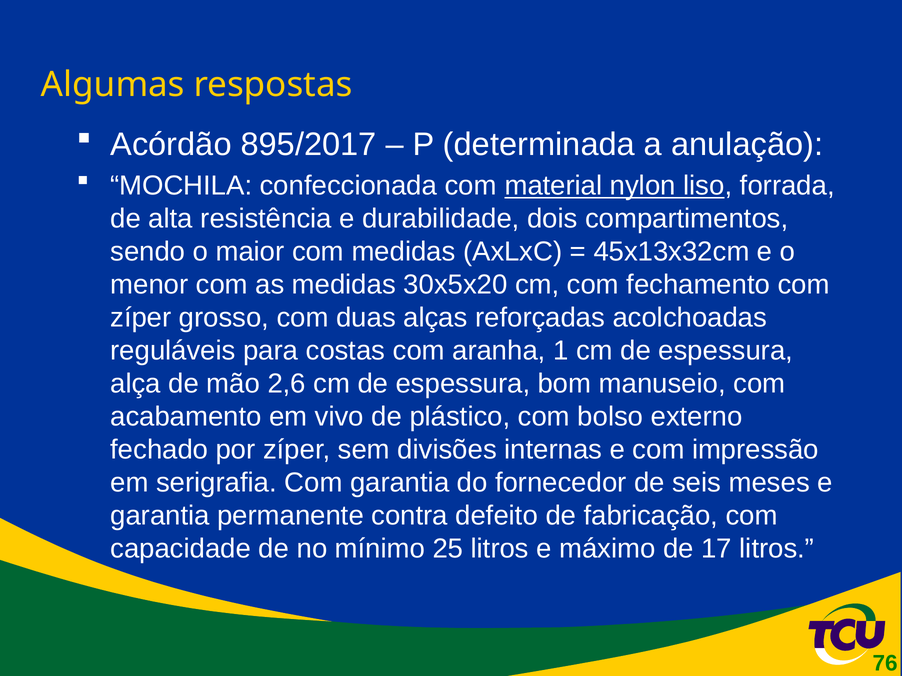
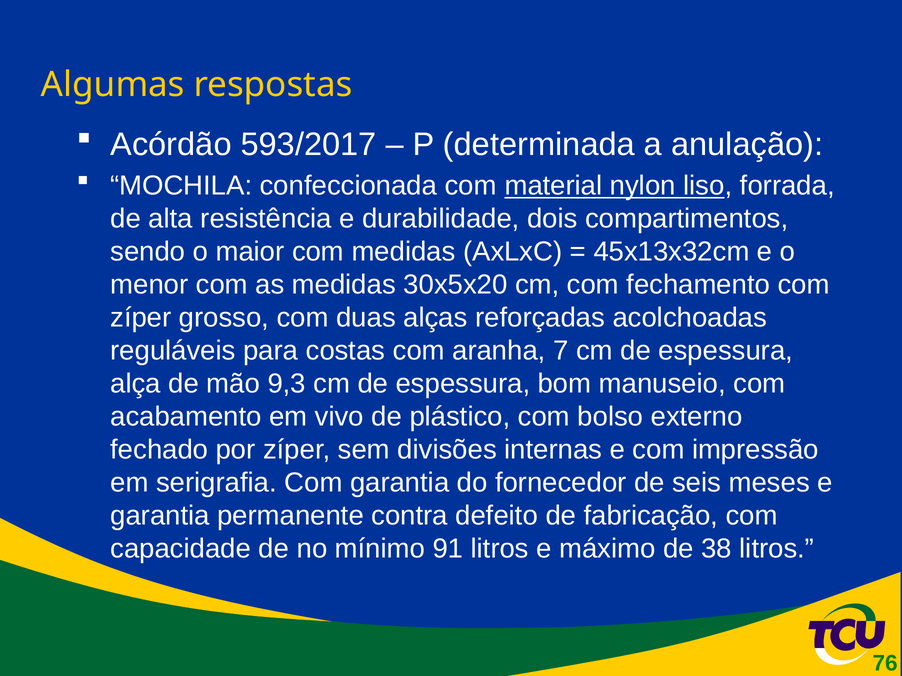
895/2017: 895/2017 -> 593/2017 (309, 144)
1: 1 -> 7 (561, 351)
2,6: 2,6 -> 9,3 (287, 384)
25: 25 -> 91 (448, 549)
17: 17 -> 38 (716, 549)
